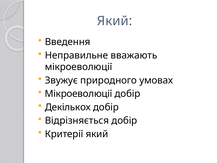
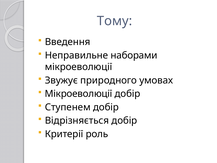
Який: Який -> Тому (115, 21)
вважають: вважають -> наборами (134, 55)
Декількох: Декількох -> Ступенем (68, 107)
Критерії який: який -> роль (97, 134)
